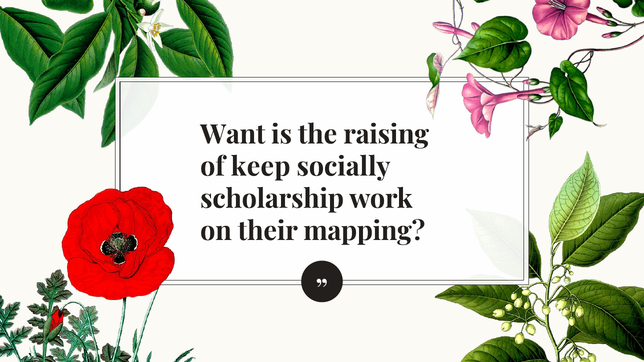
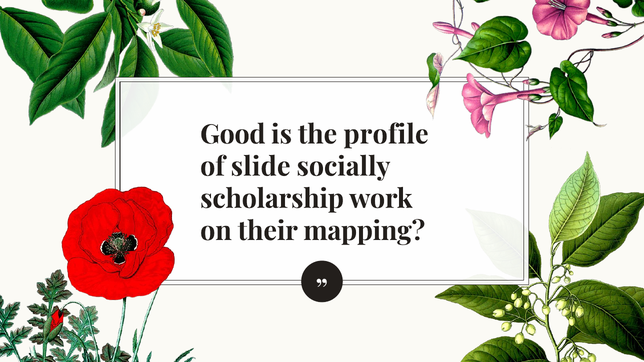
Want: Want -> Good (233, 135)
raising: raising -> profile (386, 135)
keep: keep -> slide (261, 167)
